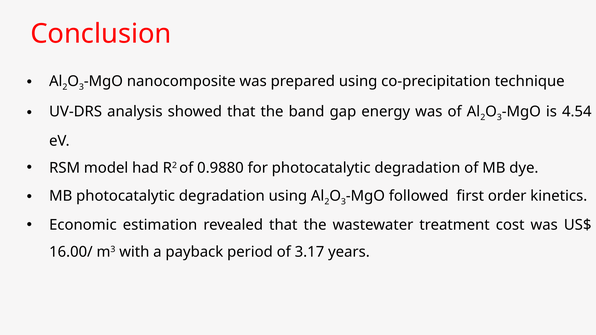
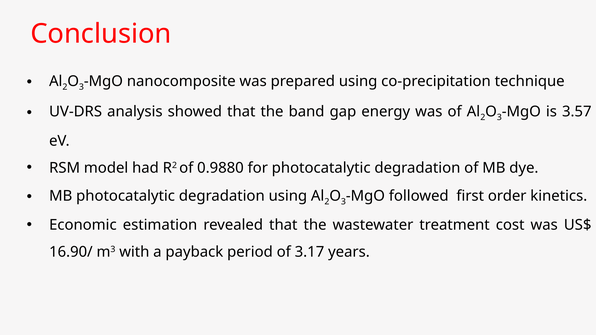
4.54: 4.54 -> 3.57 (577, 112)
16.00/: 16.00/ -> 16.90/ (71, 252)
